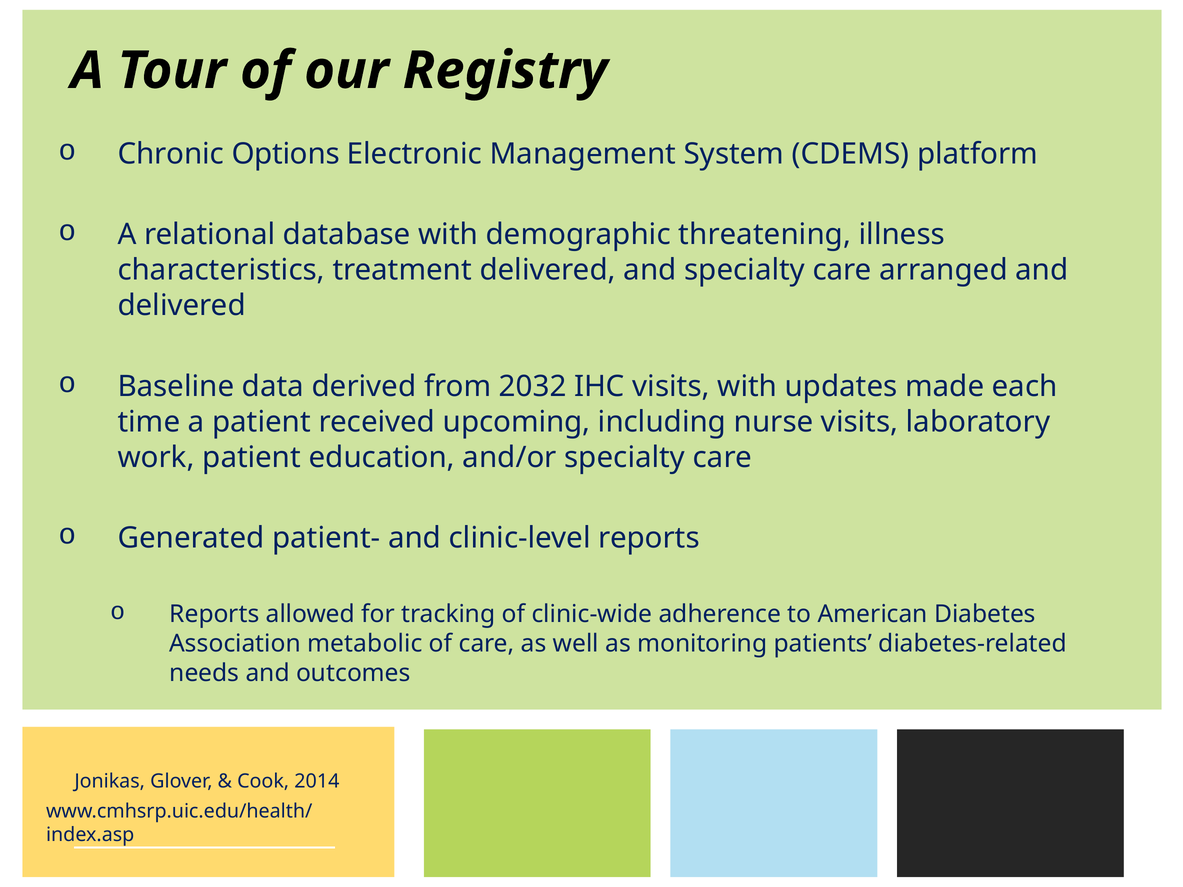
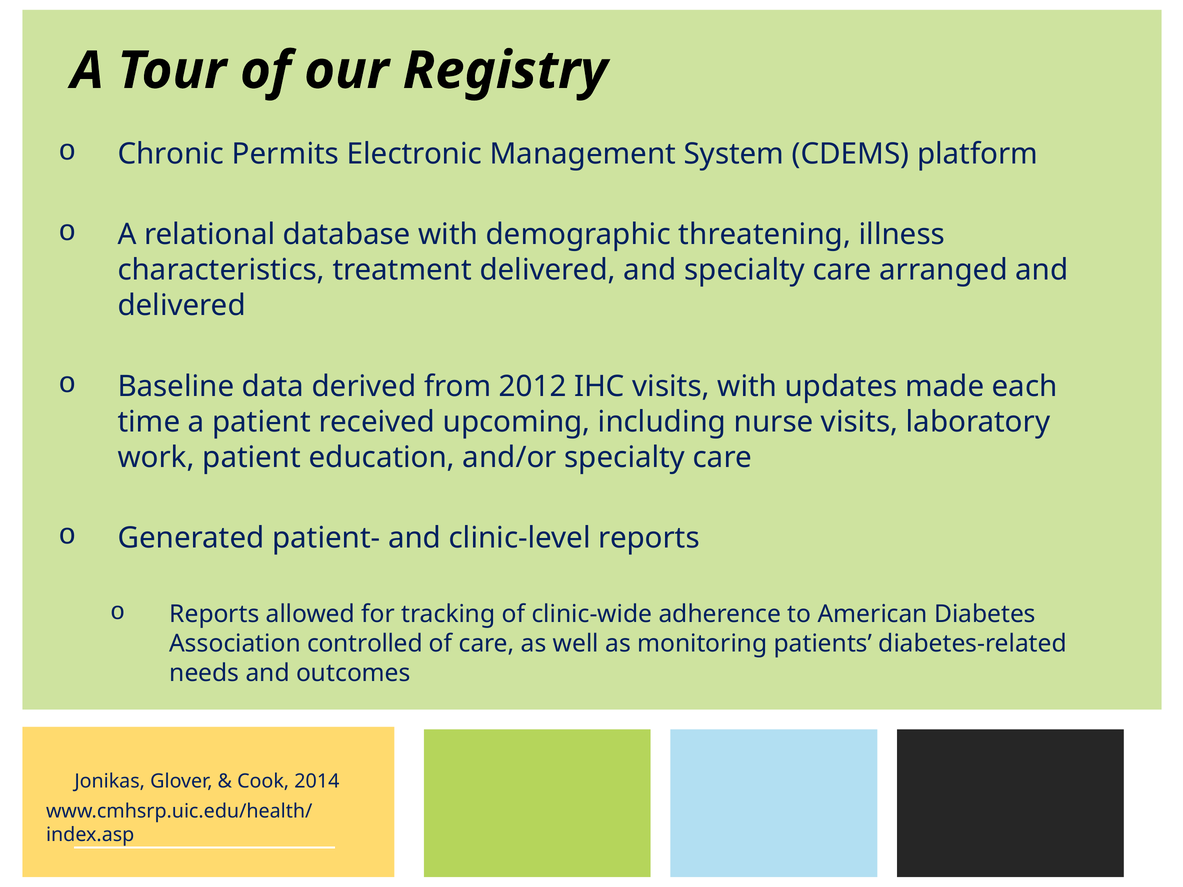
Options: Options -> Permits (285, 154)
2032: 2032 -> 2012 (533, 386)
metabolic: metabolic -> controlled (365, 644)
